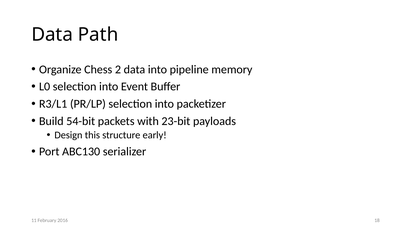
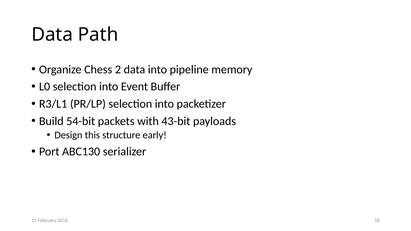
23-bit: 23-bit -> 43-bit (176, 121)
